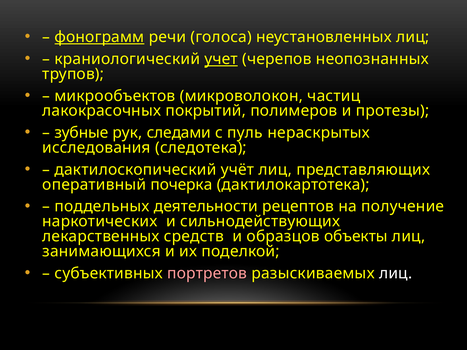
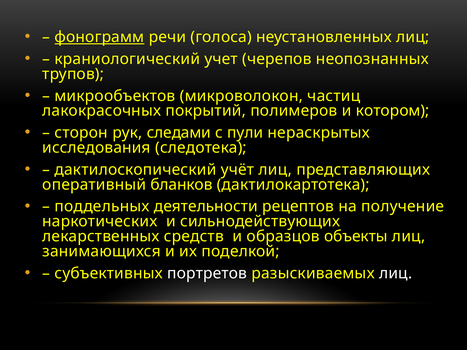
учет underline: present -> none (221, 59)
протезы: протезы -> котором (393, 111)
зубные: зубные -> сторон (81, 133)
пуль: пуль -> пули (245, 133)
почерка: почерка -> бланков (181, 185)
портретов colour: pink -> white (207, 273)
